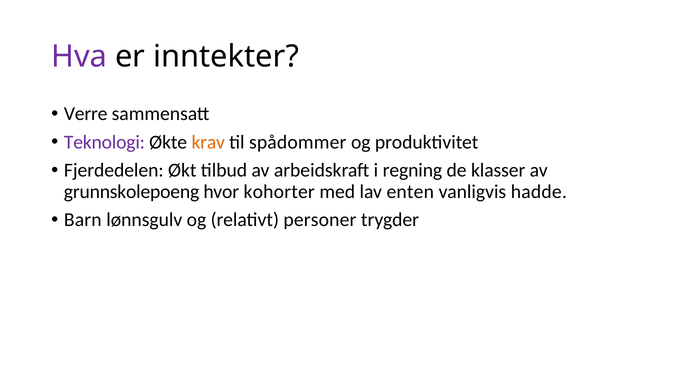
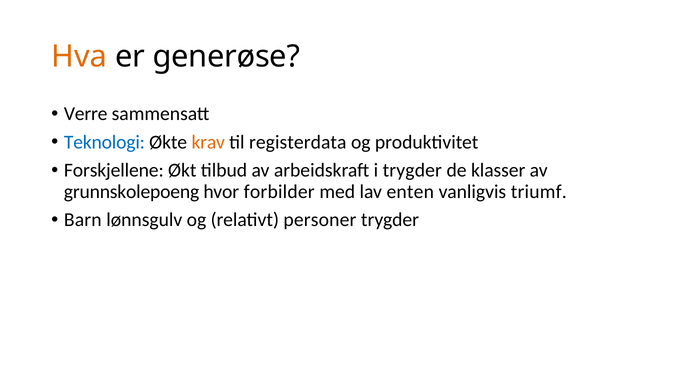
Hva colour: purple -> orange (79, 57)
inntekter: inntekter -> generøse (226, 57)
Teknologi colour: purple -> blue (104, 142)
spådommer: spådommer -> registerdata (298, 142)
Fjerdedelen: Fjerdedelen -> Forskjellene (114, 170)
i regning: regning -> trygder (412, 170)
kohorter: kohorter -> forbilder (279, 191)
hadde: hadde -> triumf (539, 191)
